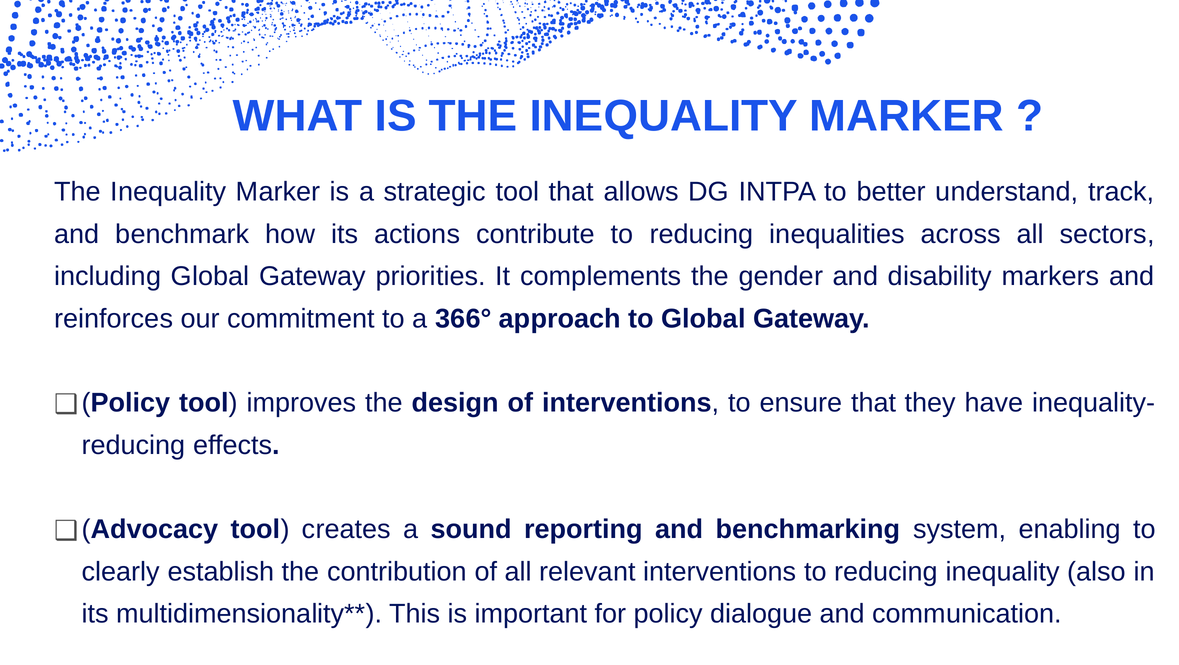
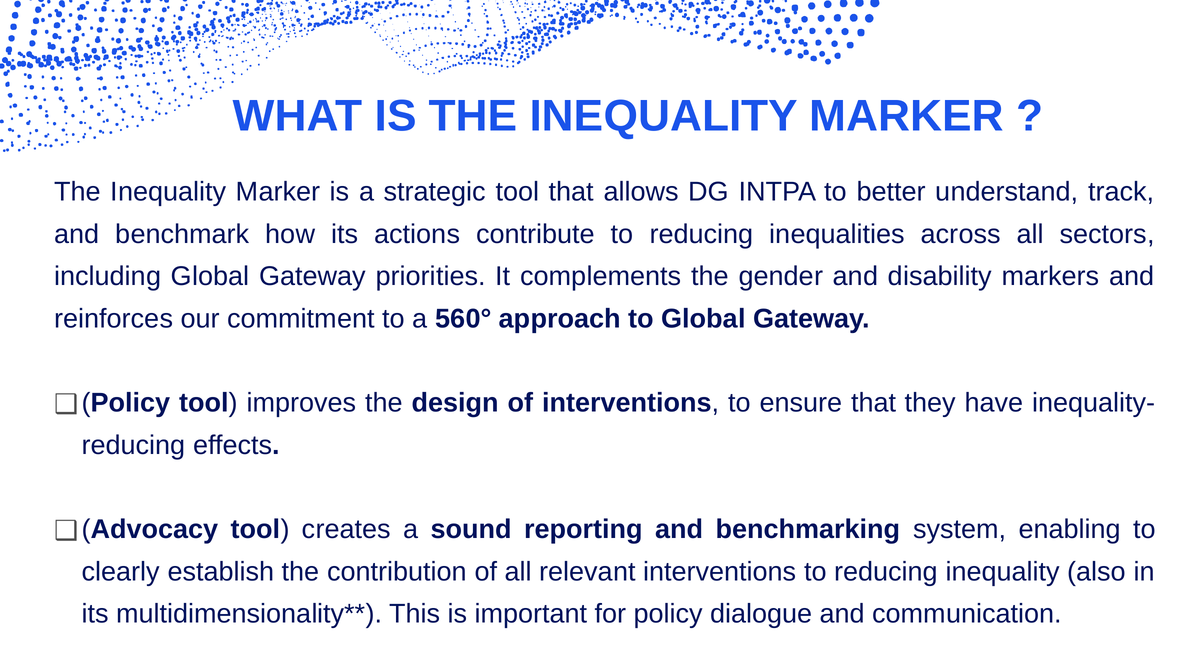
366°: 366° -> 560° (463, 318)
